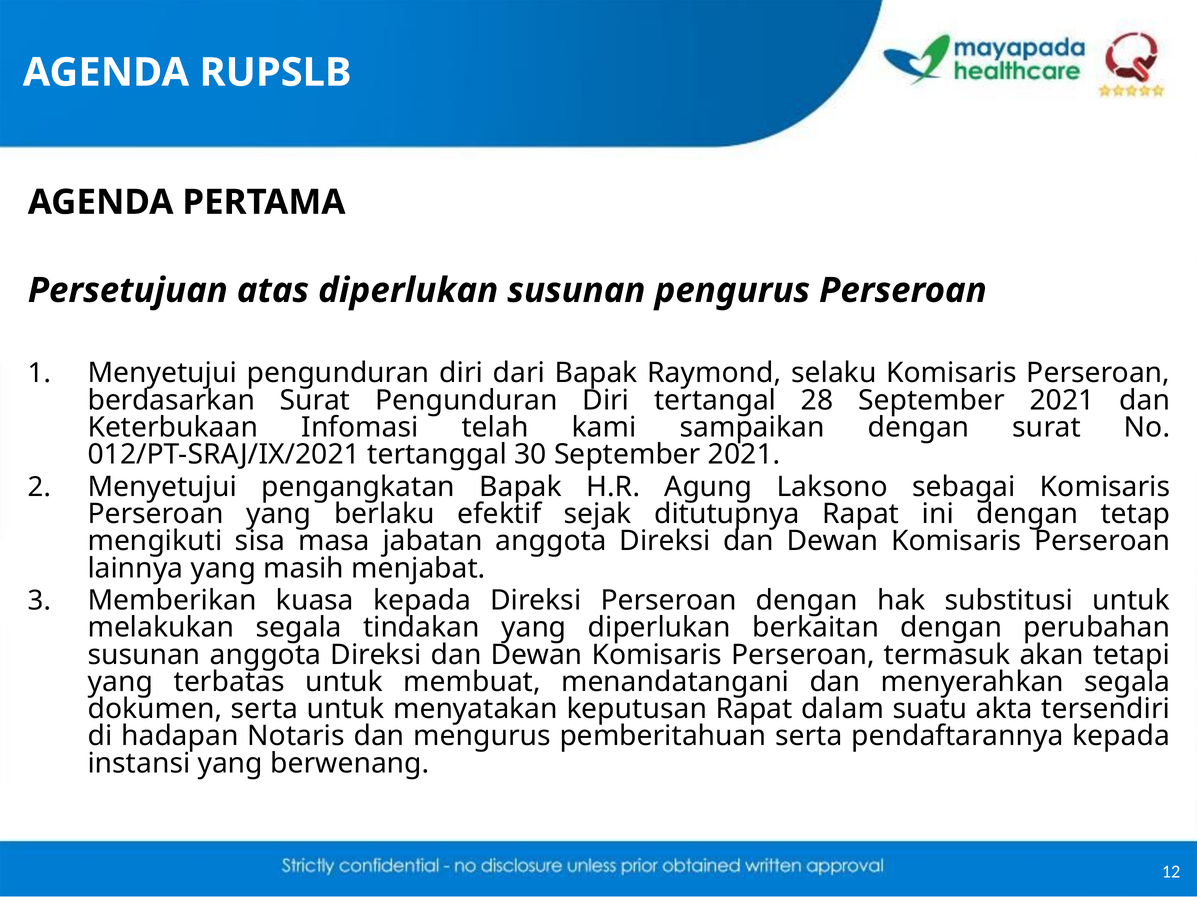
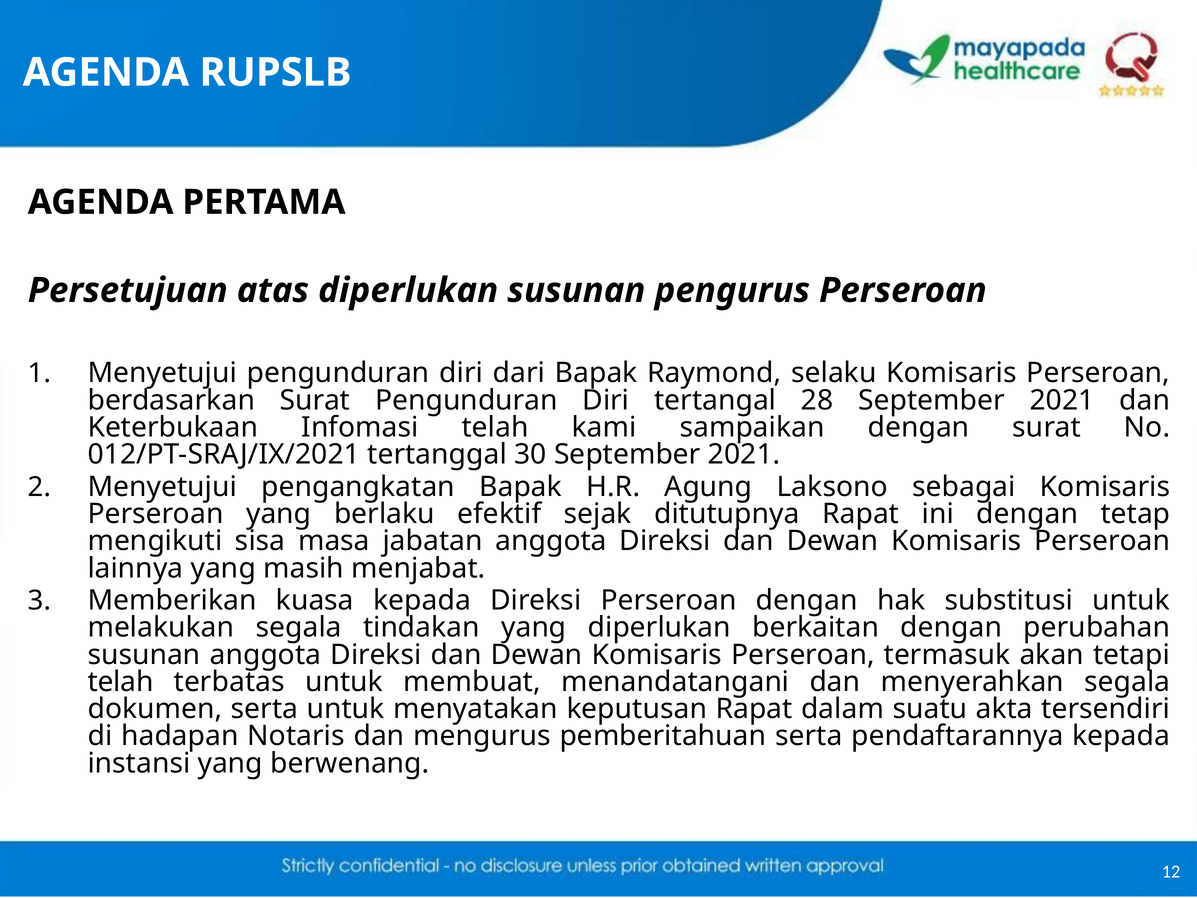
yang: yang -> telah (121, 682)
